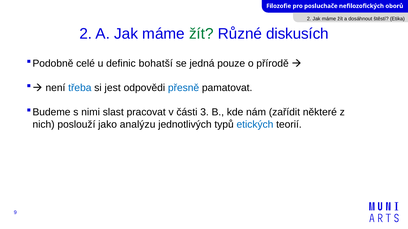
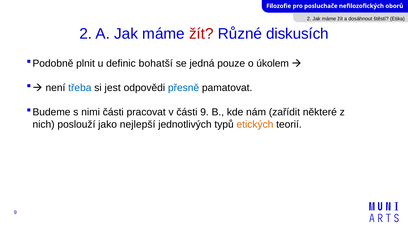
žít colour: green -> red (201, 34)
celé: celé -> plnit (86, 63)
přírodě: přírodě -> úkolem (273, 63)
nimi slast: slast -> části (113, 112)
části 3: 3 -> 9 (205, 112)
analýzu: analýzu -> nejlepší (138, 125)
etických colour: blue -> orange (255, 125)
